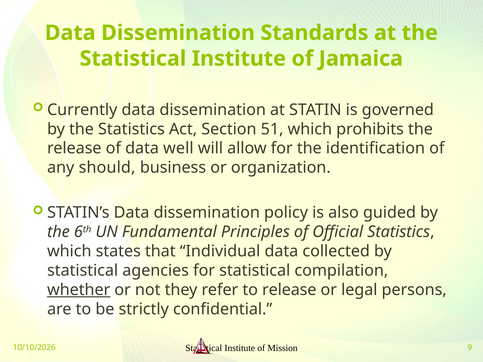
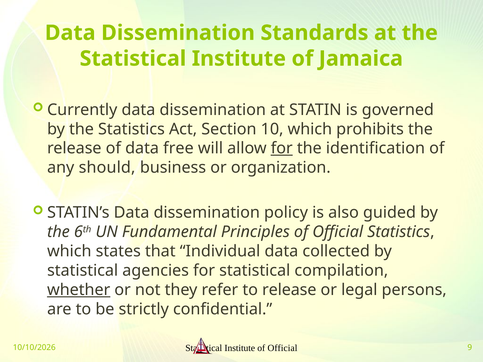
51: 51 -> 10 (272, 129)
well: well -> free (178, 148)
for underline: none -> present (282, 148)
Institute of Mission: Mission -> Official (282, 348)
